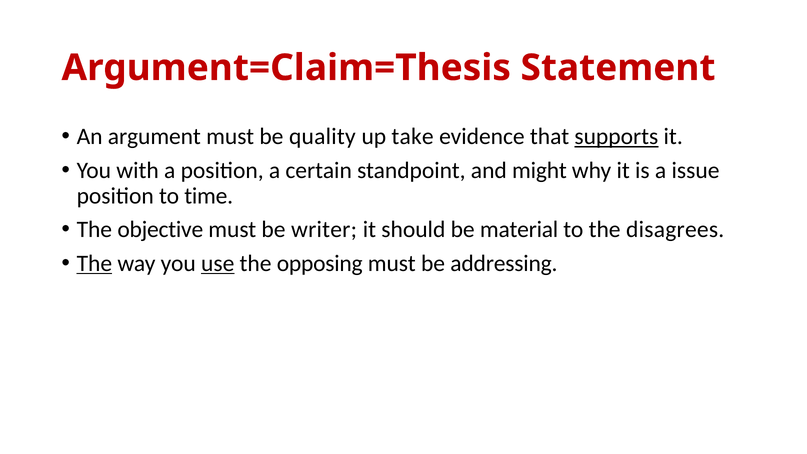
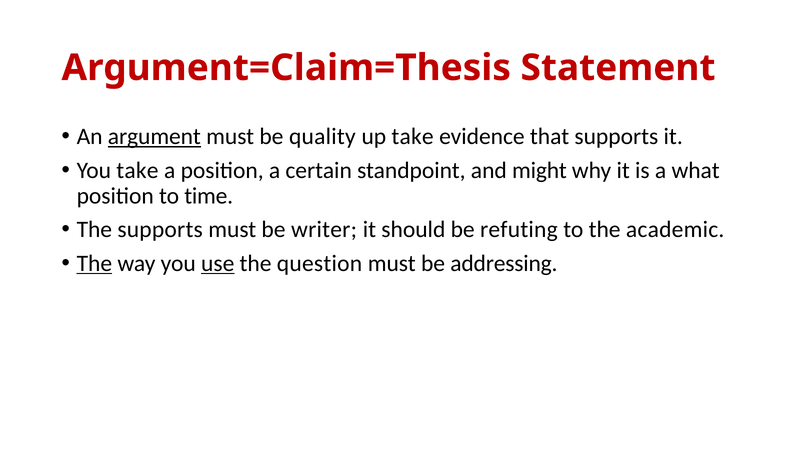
argument underline: none -> present (154, 136)
supports underline: present -> none (616, 136)
You with: with -> take (137, 170)
issue: issue -> what (696, 170)
The objective: objective -> supports (160, 230)
material: material -> refuting (519, 230)
disagrees: disagrees -> academic (675, 230)
opposing: opposing -> question (319, 263)
